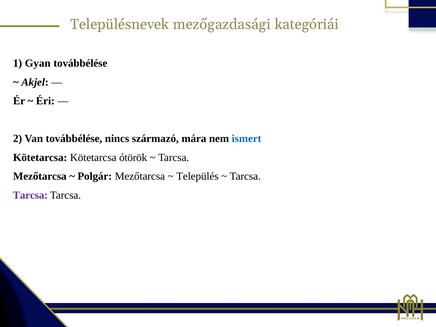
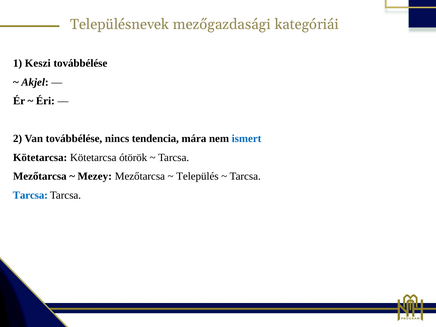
Gyan: Gyan -> Keszi (38, 63)
származó: származó -> tendencia (155, 139)
Polgár: Polgár -> Mezey (95, 176)
Tarcsa colour: purple -> blue (30, 195)
